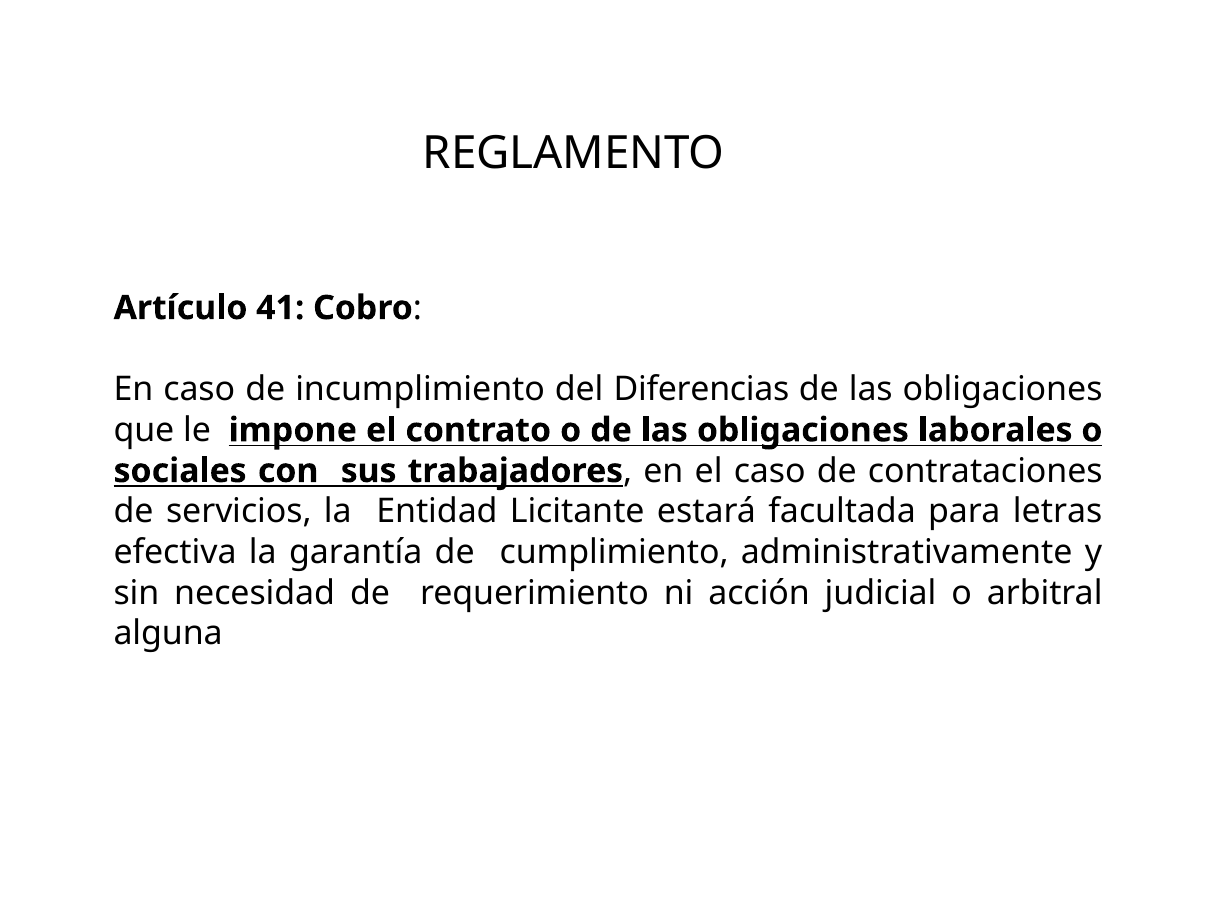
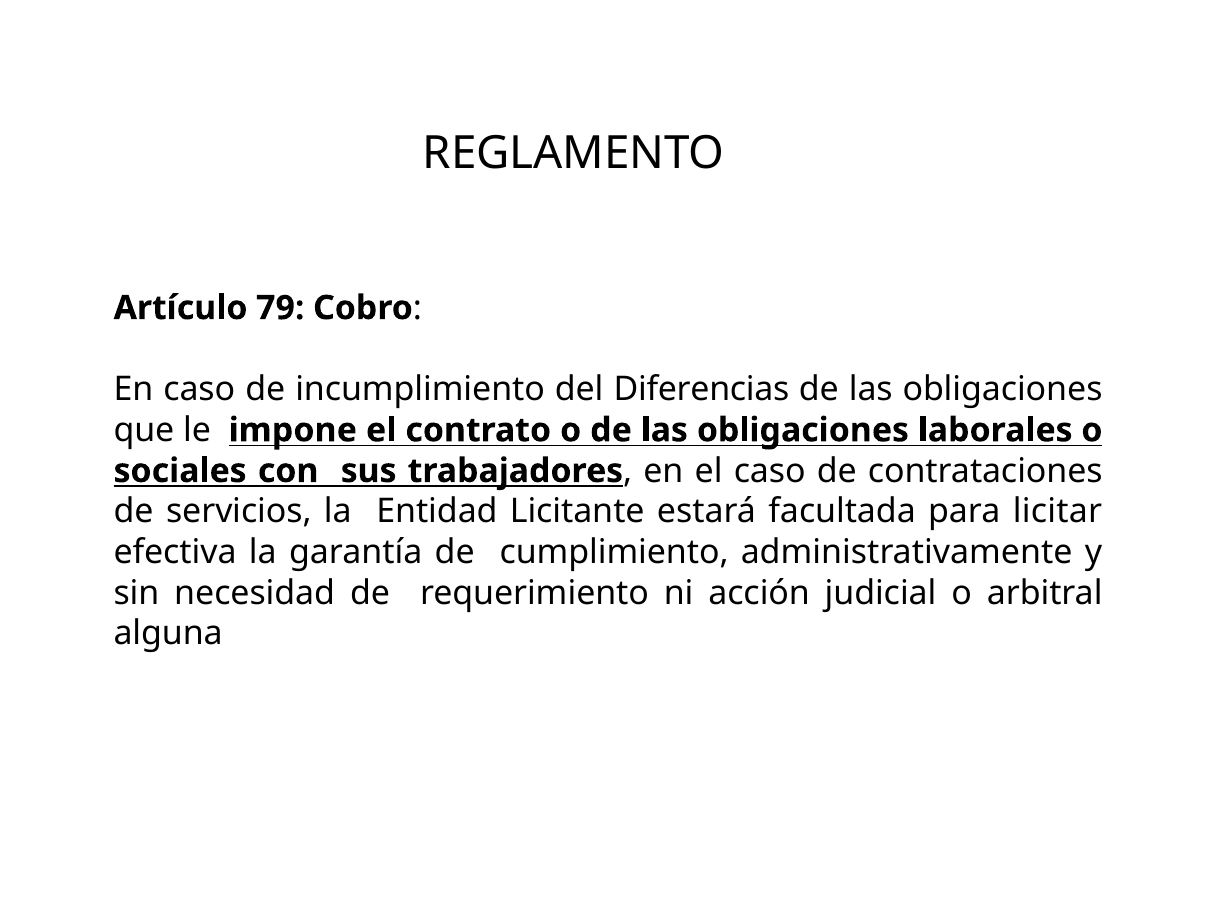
41: 41 -> 79 (280, 308)
letras: letras -> licitar (1057, 511)
